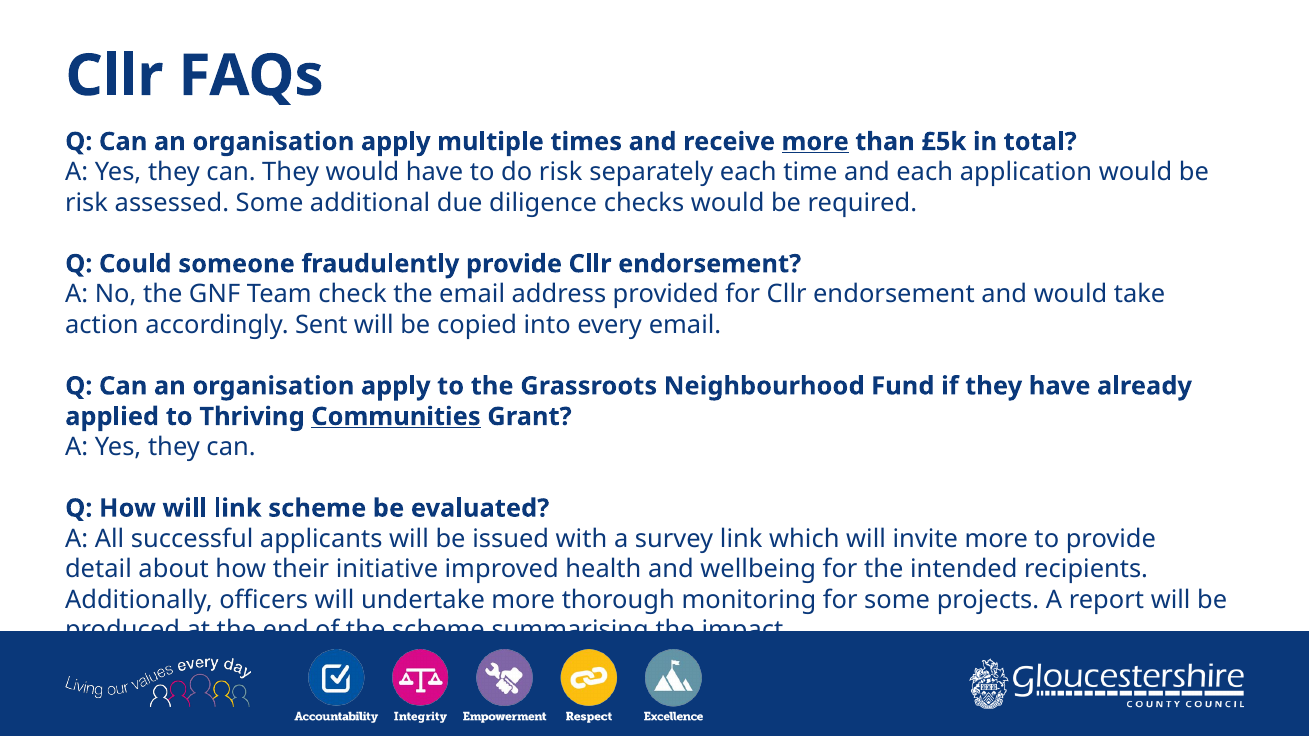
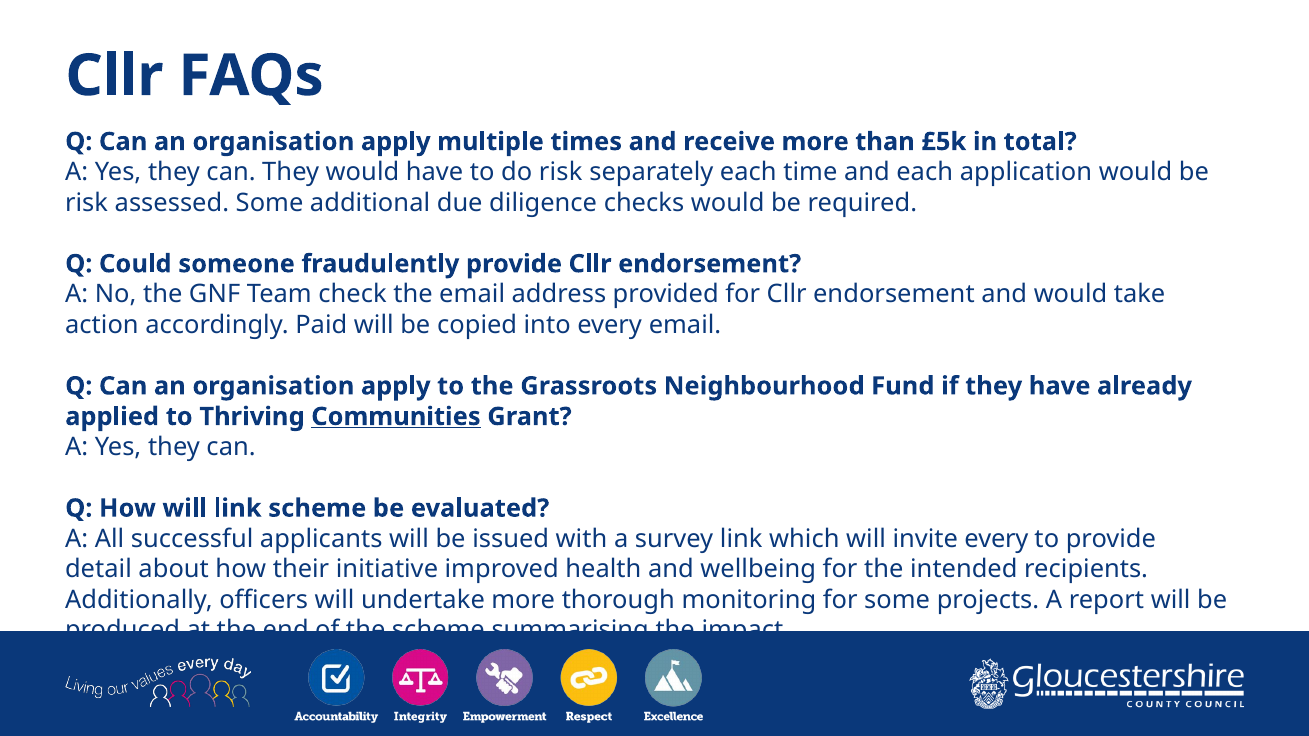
more underline: present -> none (815, 142)
Sent: Sent -> Paid (321, 325)
invite more: more -> every (996, 539)
